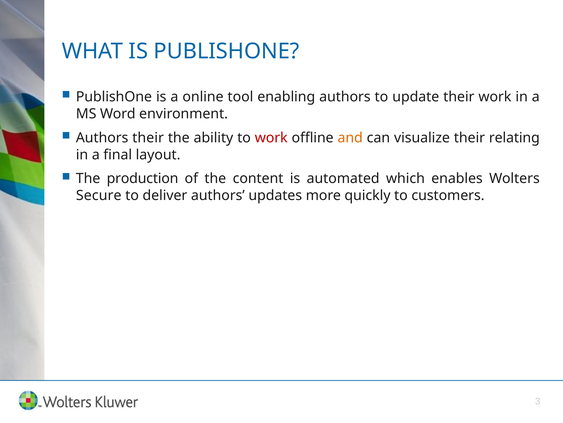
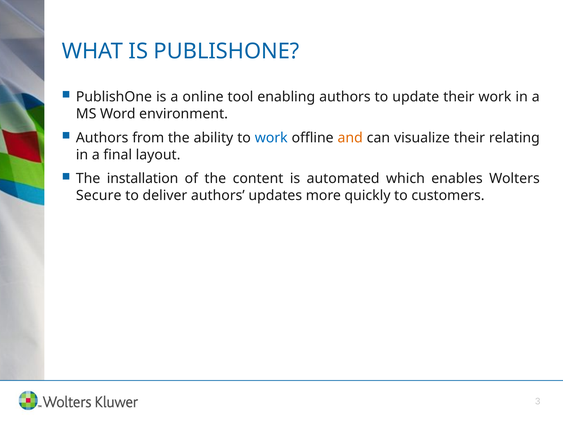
Authors their: their -> from (148, 138)
work colour: red -> blue (271, 138)
production: production -> installation (143, 178)
